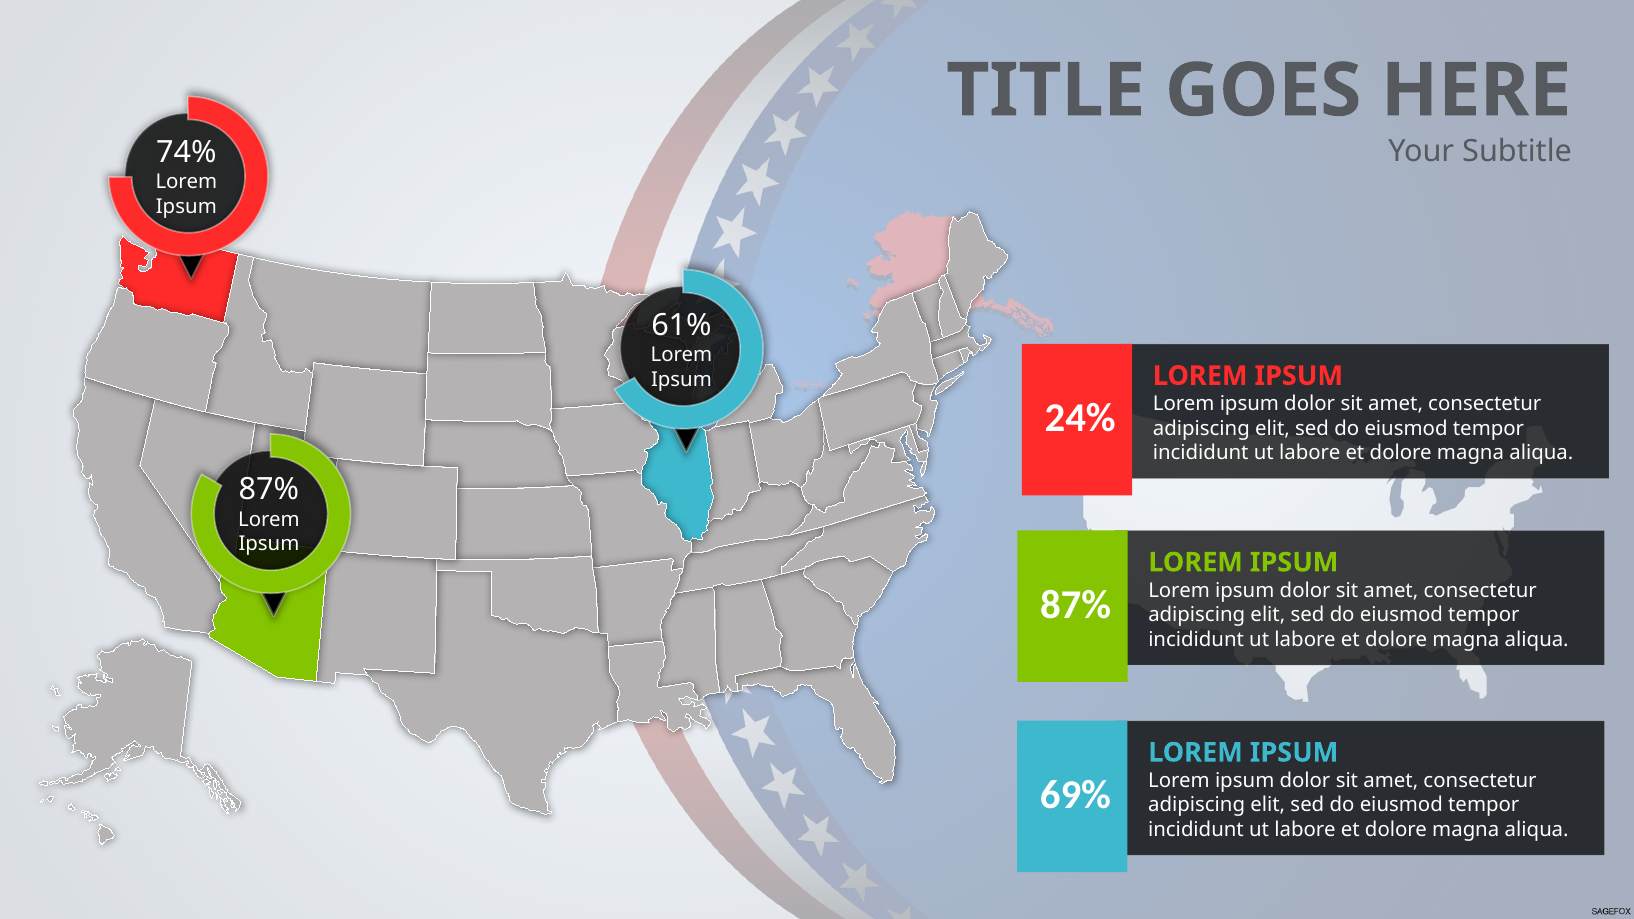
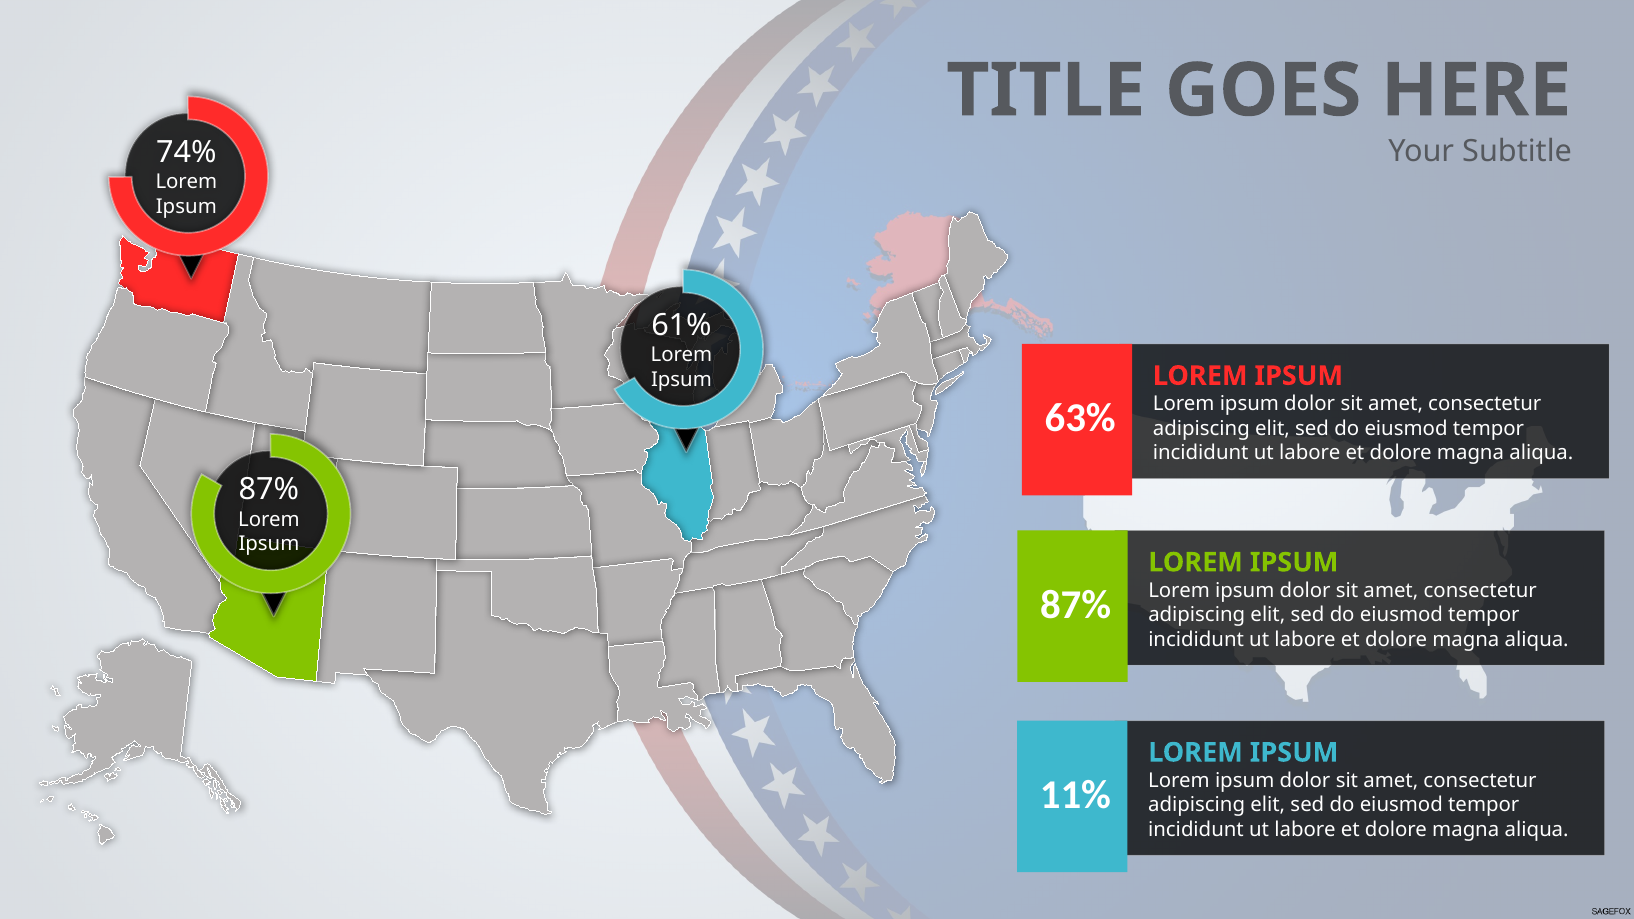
24%: 24% -> 63% (1080, 418)
69%: 69% -> 11% (1075, 795)
